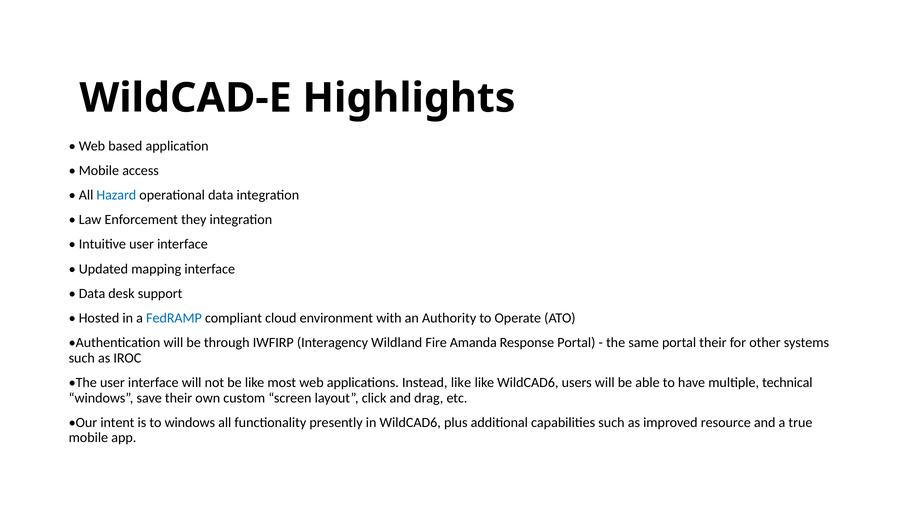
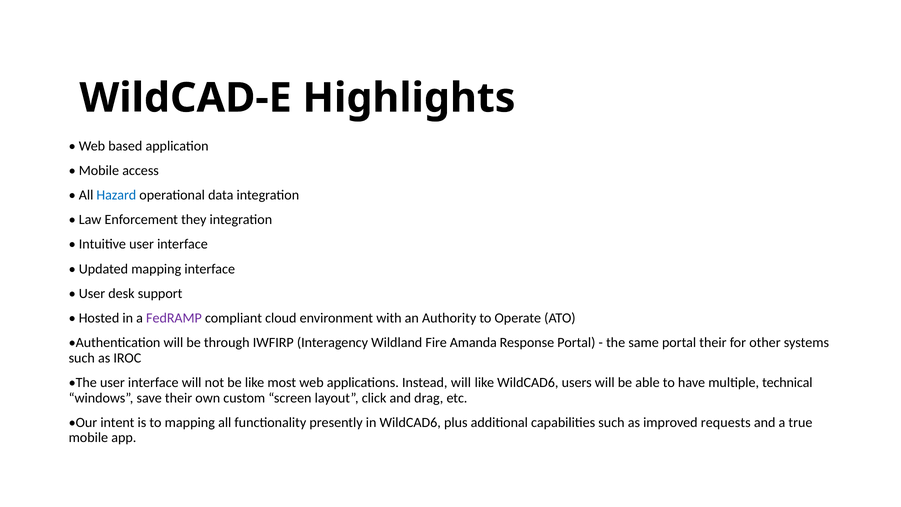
Data: Data -> User (92, 293)
FedRAMP colour: blue -> purple (174, 318)
Instead like: like -> will (461, 382)
to windows: windows -> mapping (190, 422)
resource: resource -> requests (726, 422)
